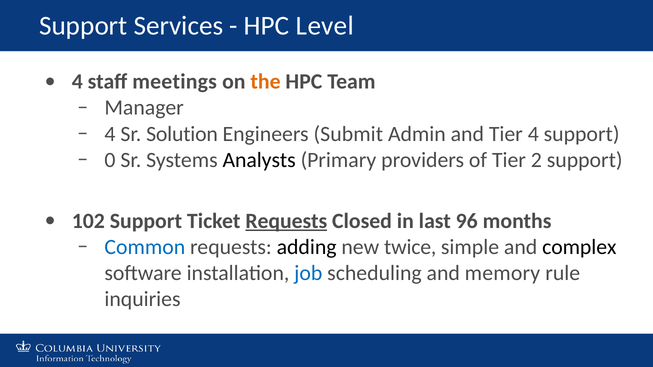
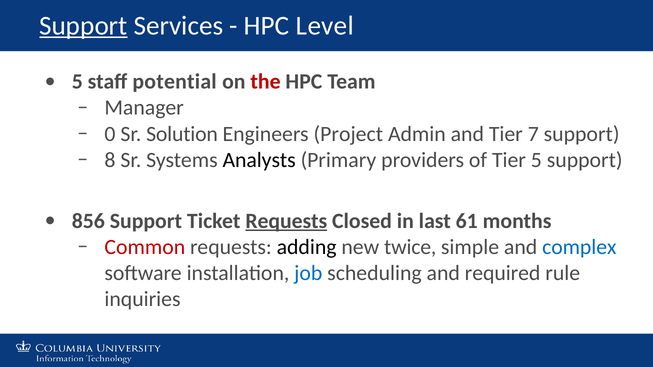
Support underline: none -> present (83, 26)
4: 4 -> 5 (77, 82)
meetings: meetings -> potential (175, 82)
the colour: orange -> red (266, 82)
4: 4 -> 0 (110, 134)
Submit: Submit -> Project (348, 134)
Tier 4: 4 -> 7 (533, 134)
0: 0 -> 8 (110, 160)
Tier 2: 2 -> 5 (536, 160)
102: 102 -> 856 (88, 221)
96: 96 -> 61 (467, 221)
Common colour: blue -> red (145, 247)
complex colour: black -> blue (579, 247)
memory: memory -> required (503, 273)
